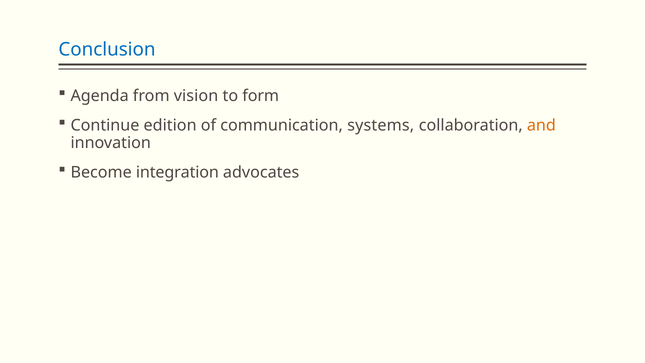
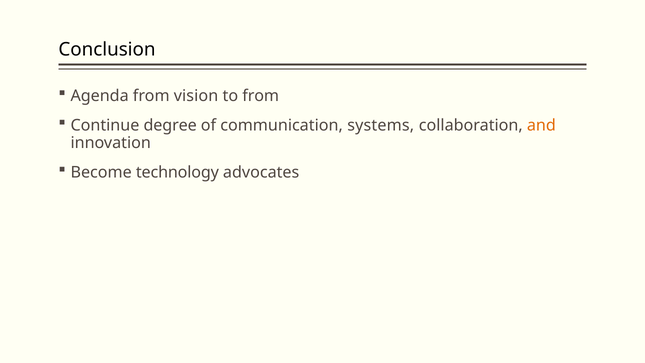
Conclusion colour: blue -> black (107, 49)
to form: form -> from (261, 96)
edition: edition -> degree (170, 125)
integration: integration -> technology (177, 172)
